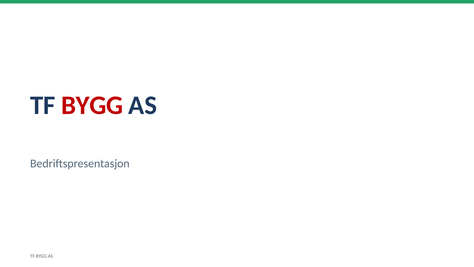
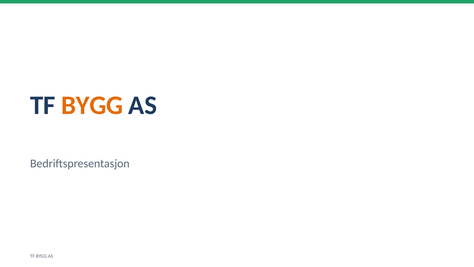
BYGG colour: red -> orange (92, 105)
